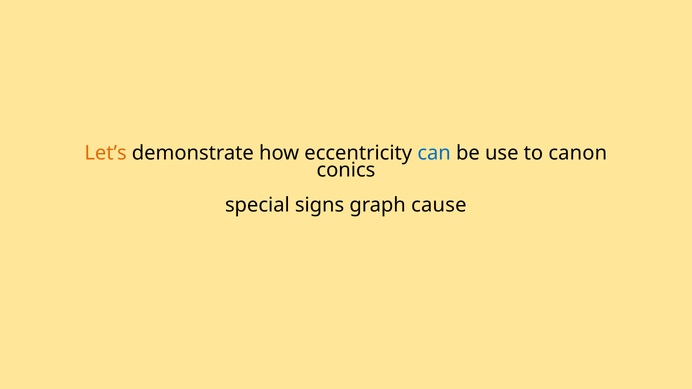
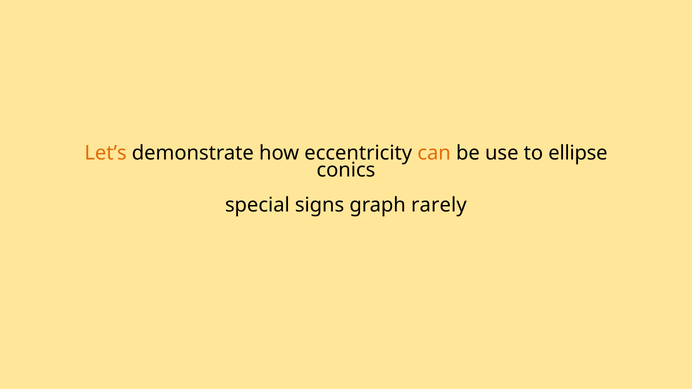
can colour: blue -> orange (434, 153)
canon: canon -> ellipse (578, 153)
cause: cause -> rarely (439, 205)
